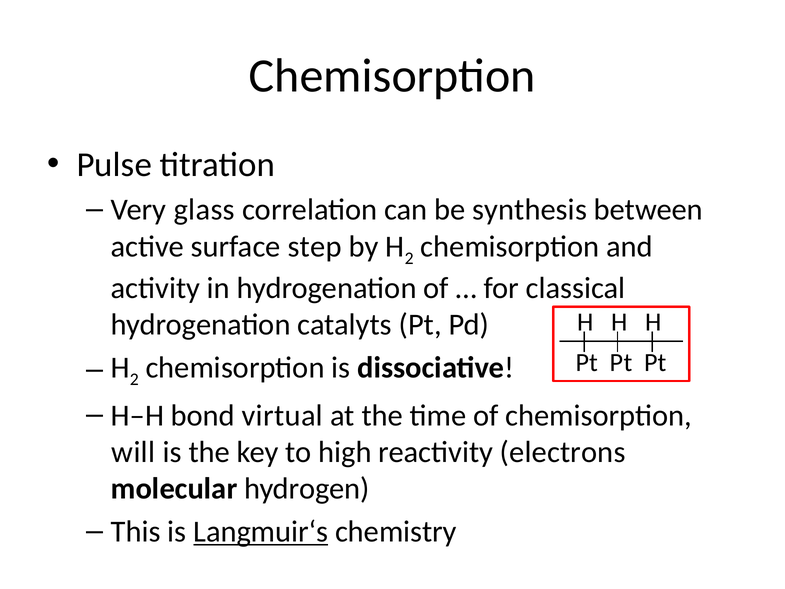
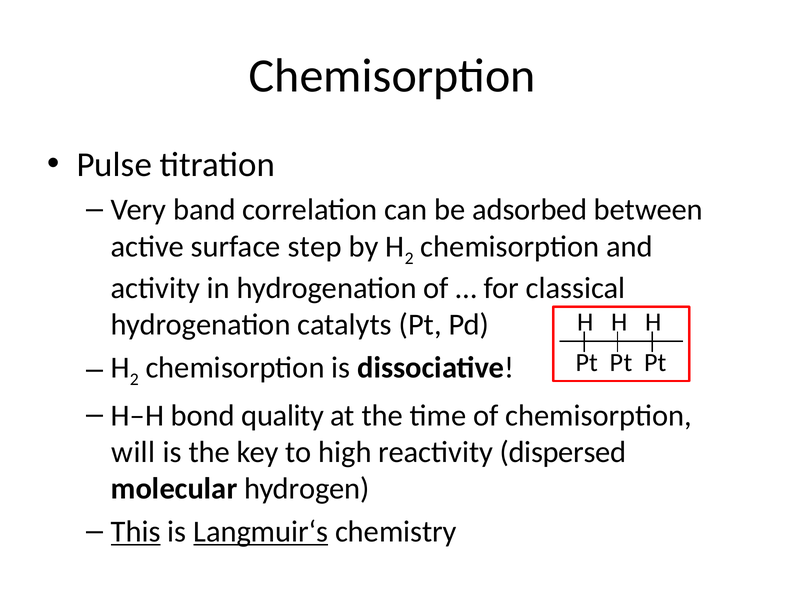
glass: glass -> band (204, 210)
synthesis: synthesis -> adsorbed (530, 210)
virtual: virtual -> quality (283, 415)
electrons: electrons -> dispersed (563, 452)
This underline: none -> present (136, 531)
